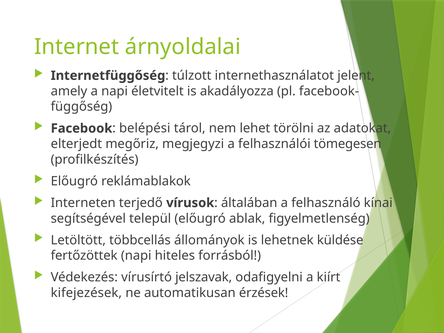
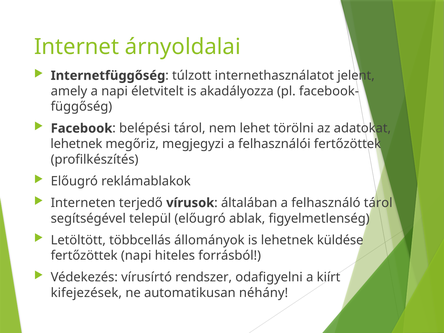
elterjedt: elterjedt -> lehetnek (76, 144)
felhasználói tömegesen: tömegesen -> fertőzöttek (347, 144)
felhasználó kínai: kínai -> tárol (378, 203)
jelszavak: jelszavak -> rendszer (204, 277)
érzések: érzések -> néhány (264, 293)
